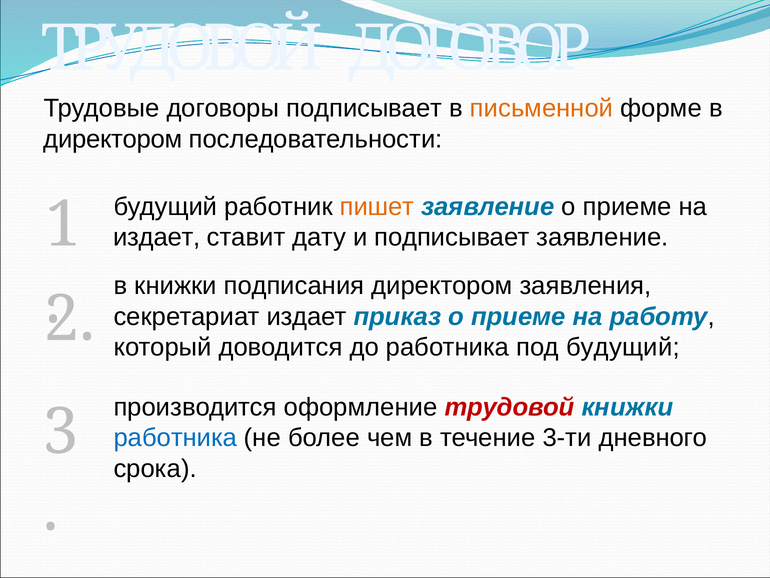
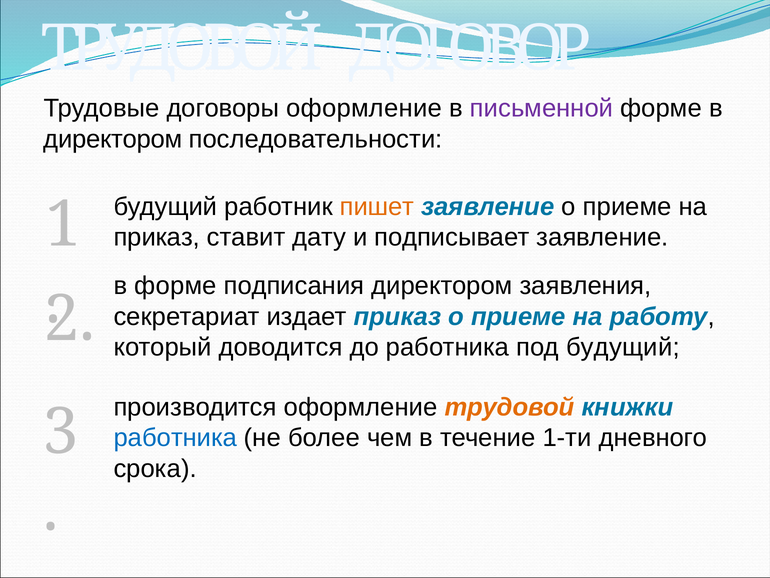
договоры подписывает: подписывает -> оформление (364, 108)
письменной colour: orange -> purple (542, 108)
издает: издает -> приказ (157, 237)
в книжки: книжки -> форме (175, 285)
трудовой colour: red -> orange (510, 407)
3-ти: 3-ти -> 1-ти (567, 438)
